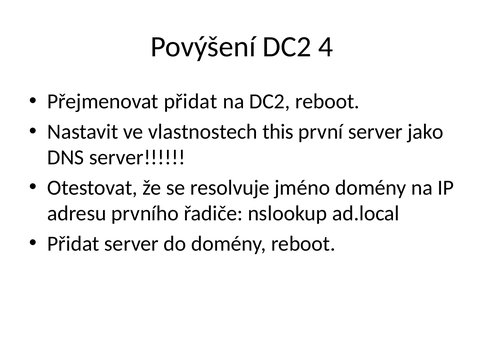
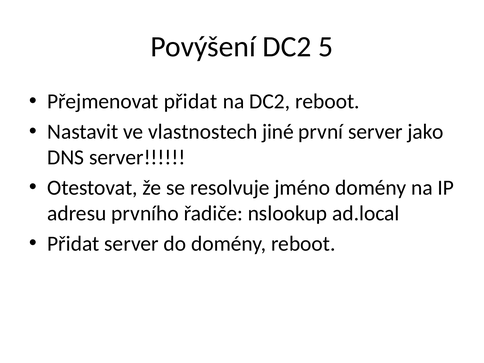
4: 4 -> 5 (326, 47)
this: this -> jiné (278, 132)
